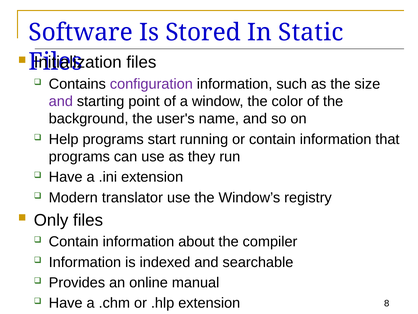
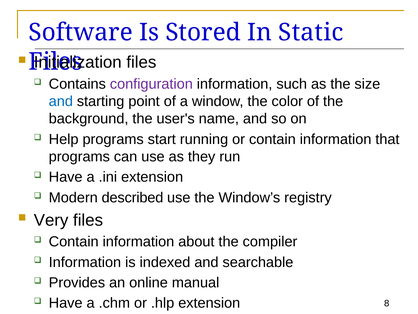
and colour: purple -> blue (61, 101)
translator: translator -> described (133, 197)
Only: Only -> Very (51, 220)
